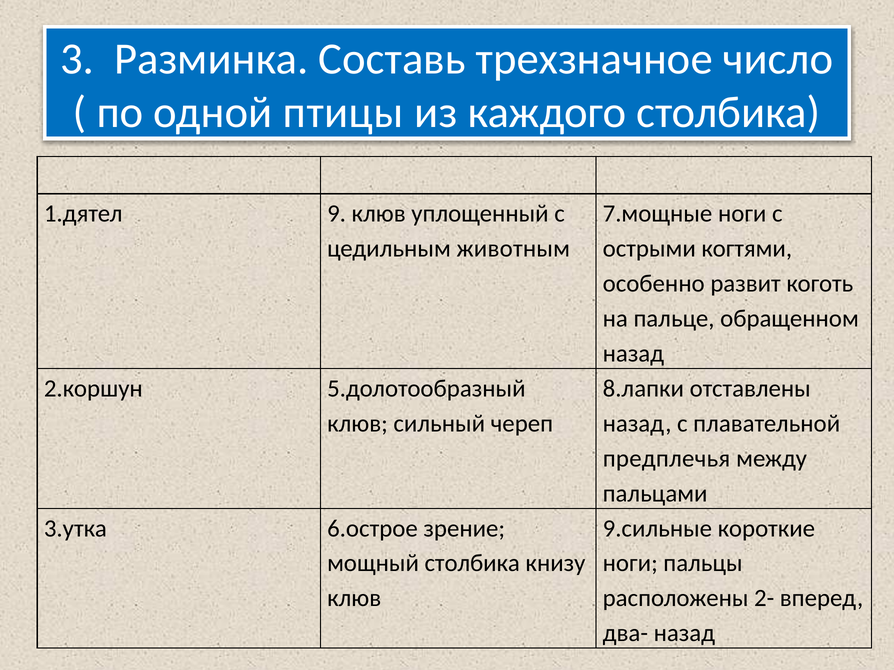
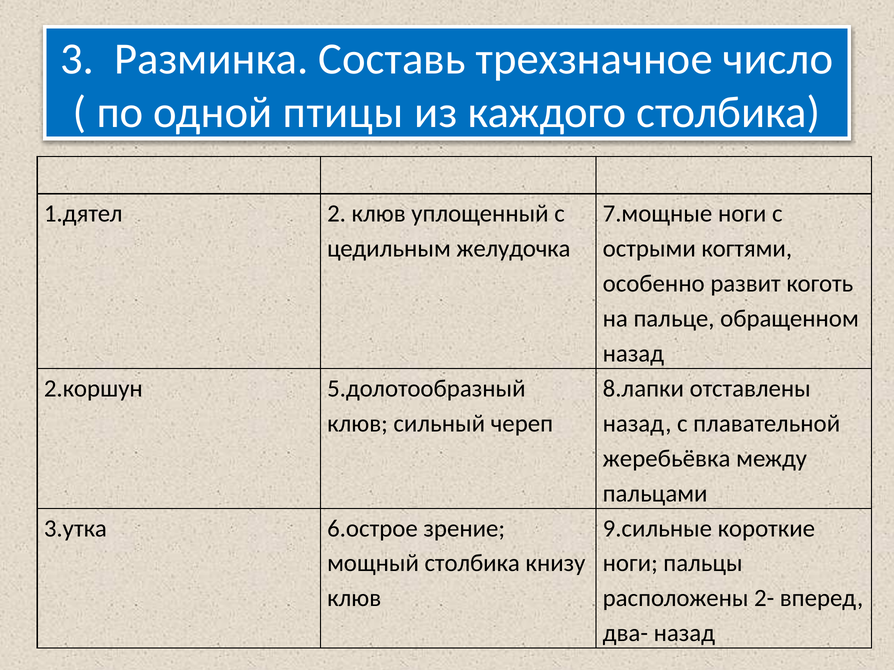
9: 9 -> 2 (337, 214)
животным: животным -> желудочка (513, 249)
предплечья: предплечья -> жеребьёвка (667, 459)
